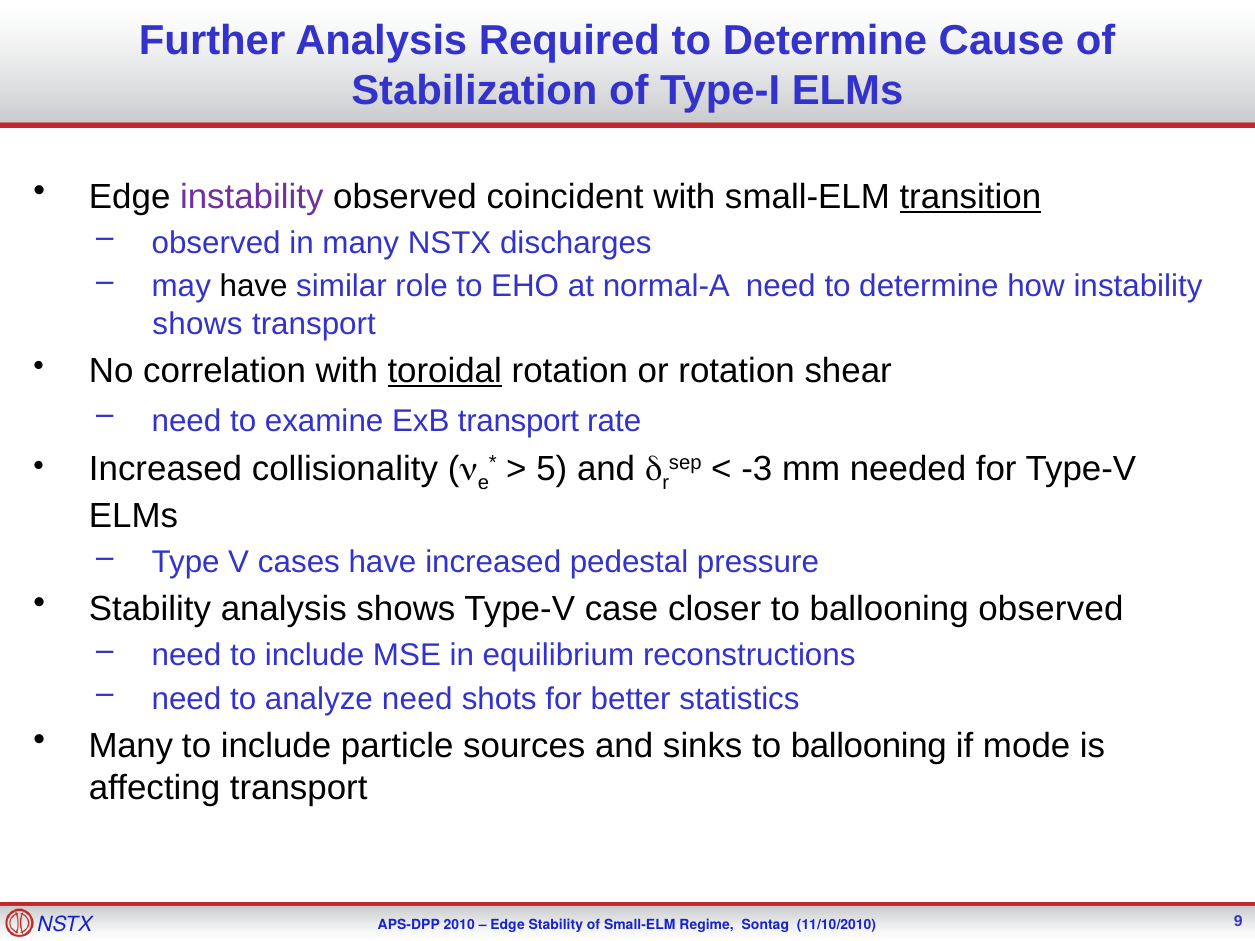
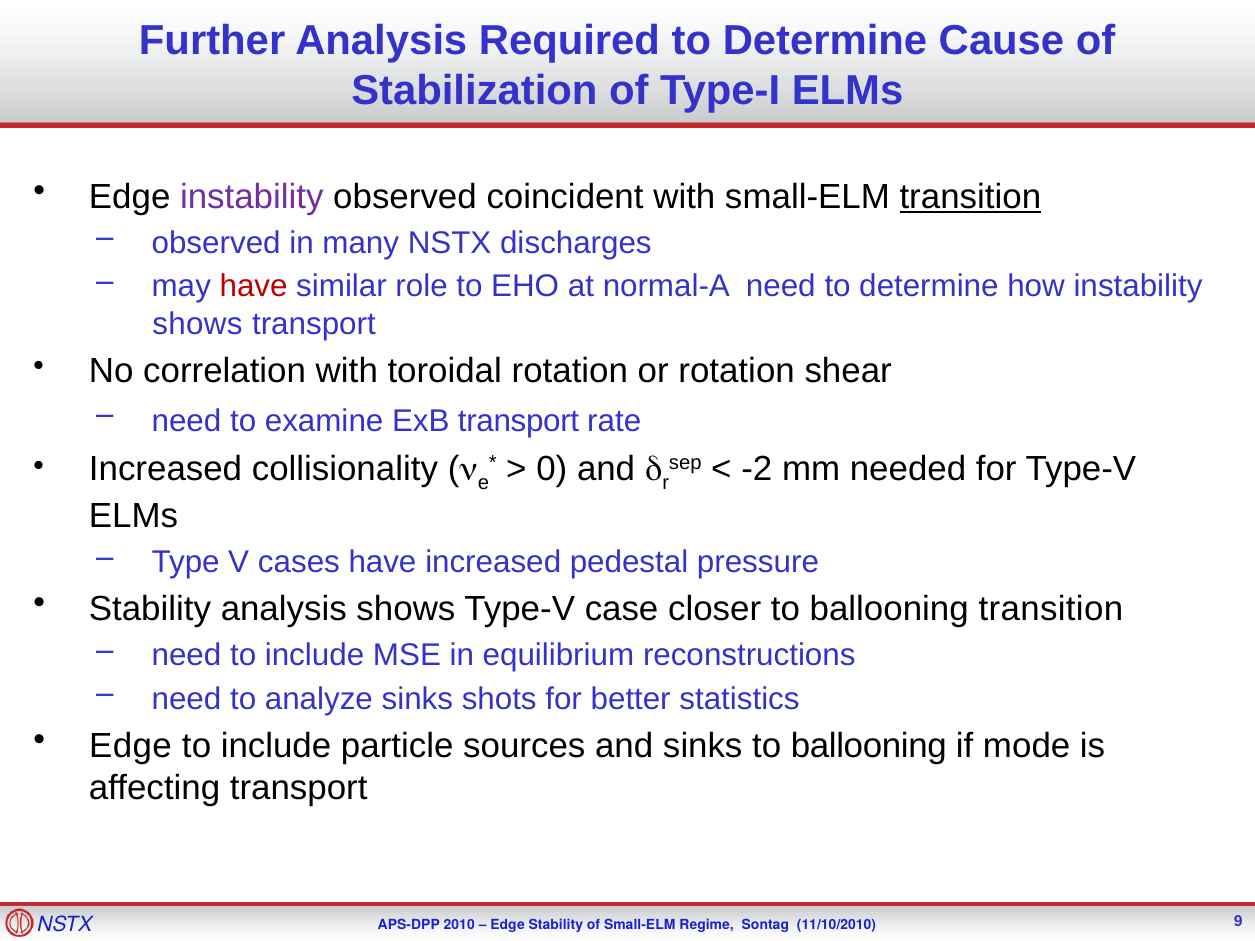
have colour: black -> red (254, 287)
toroidal underline: present -> none (445, 371)
5: 5 -> 0 (552, 469)
-3: -3 -> -2 (757, 469)
ballooning observed: observed -> transition (1051, 609)
analyze need: need -> sinks (417, 699)
Many: Many -> Edge (130, 746)
